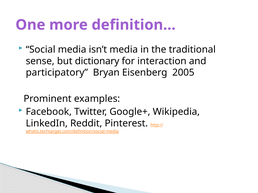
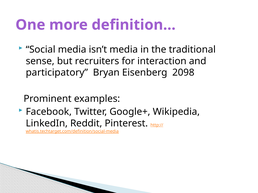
dictionary: dictionary -> recruiters (97, 61)
2005: 2005 -> 2098 (183, 73)
